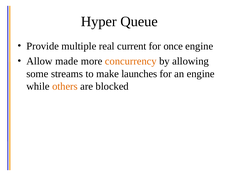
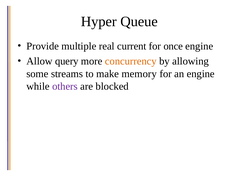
made: made -> query (67, 61)
launches: launches -> memory (139, 74)
others colour: orange -> purple (65, 86)
